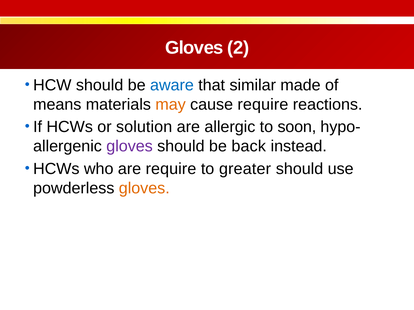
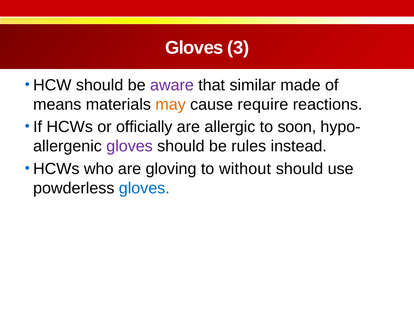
2: 2 -> 3 (238, 48)
aware colour: blue -> purple (172, 85)
solution: solution -> officially (144, 127)
back: back -> rules (249, 147)
are require: require -> gloving (171, 169)
greater: greater -> without (245, 169)
gloves colour: orange -> blue (144, 188)
